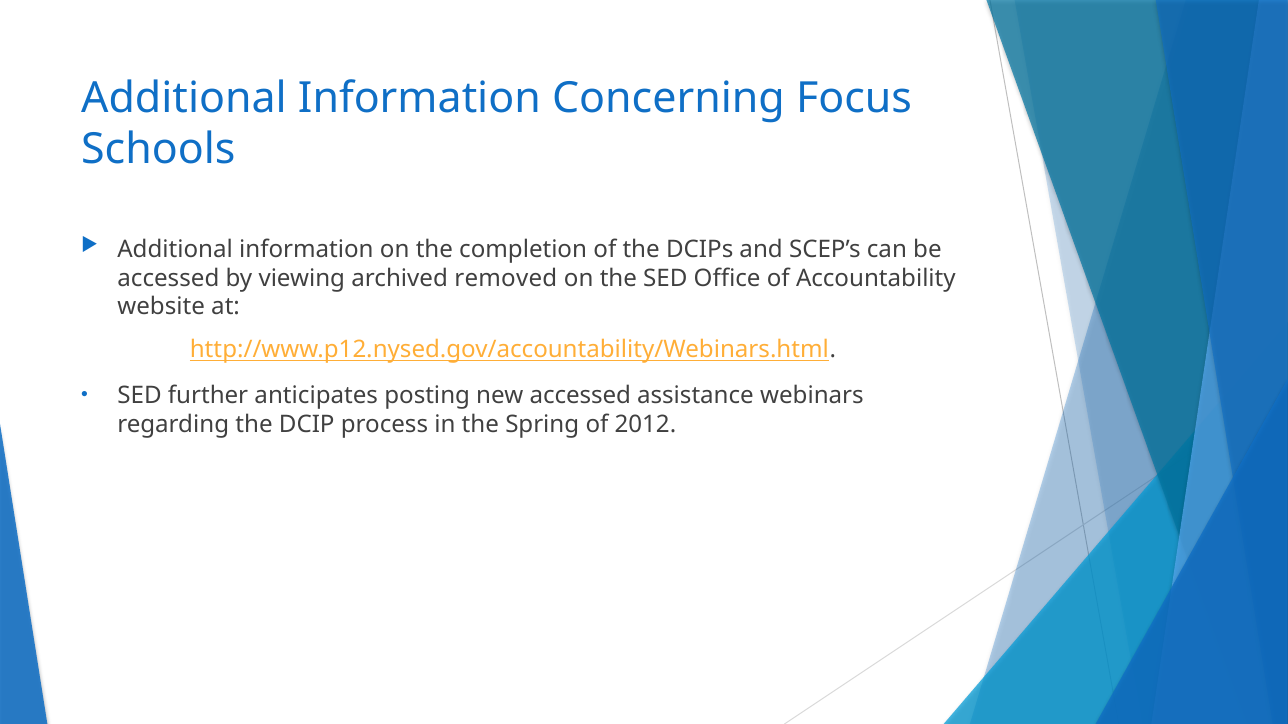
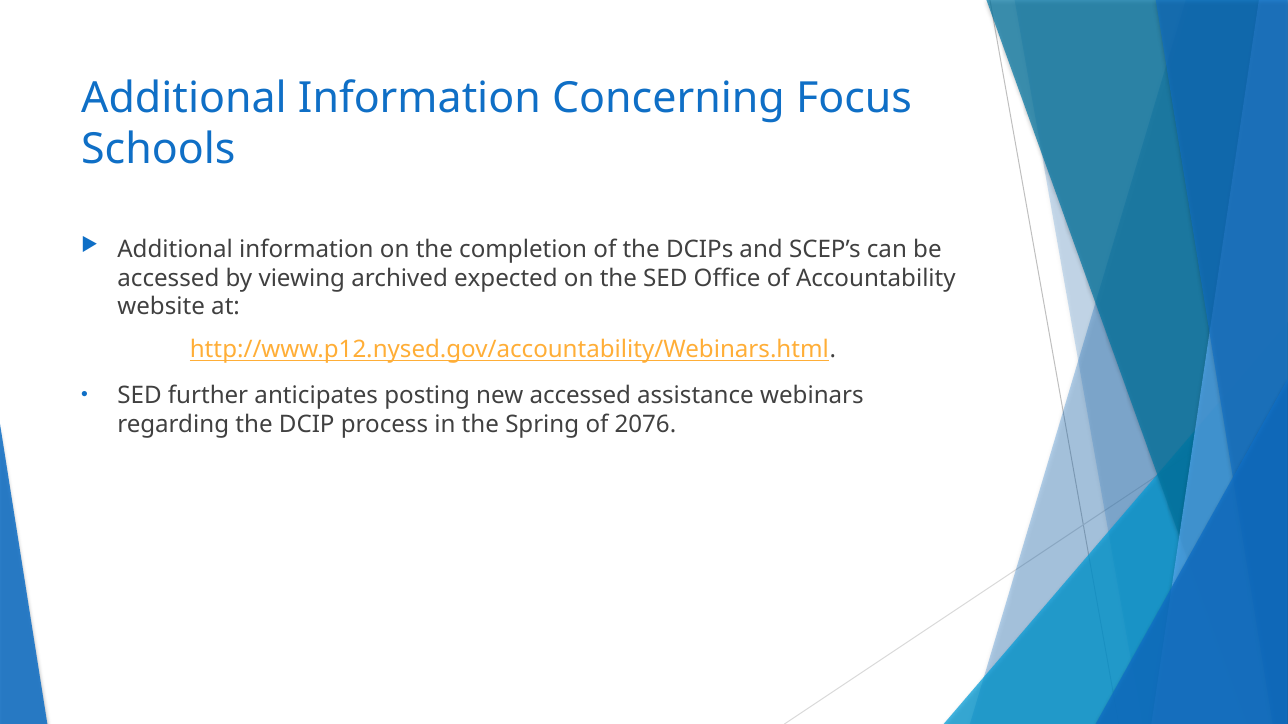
removed: removed -> expected (506, 278)
2012: 2012 -> 2076 (645, 425)
